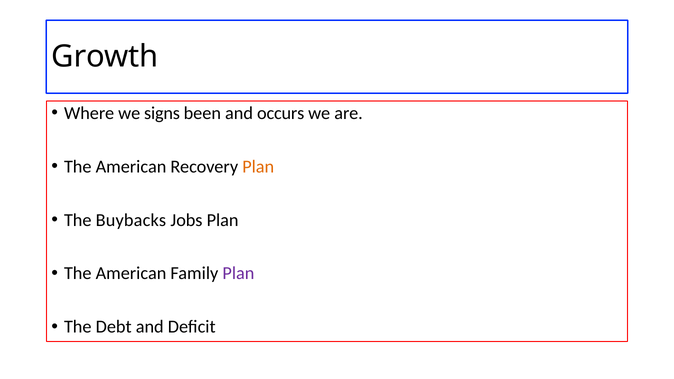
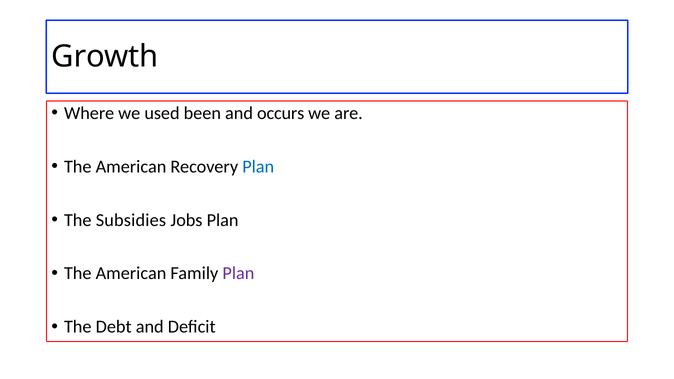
signs: signs -> used (162, 113)
Plan colour: orange -> blue (258, 167)
Buybacks: Buybacks -> Subsidies (131, 220)
